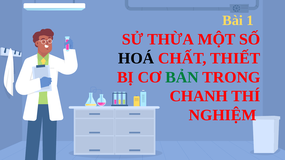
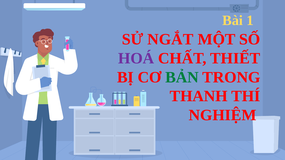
THỪA: THỪA -> NGẮT (170, 39)
HOÁ colour: black -> purple (136, 58)
CHANH: CHANH -> THANH (199, 96)
